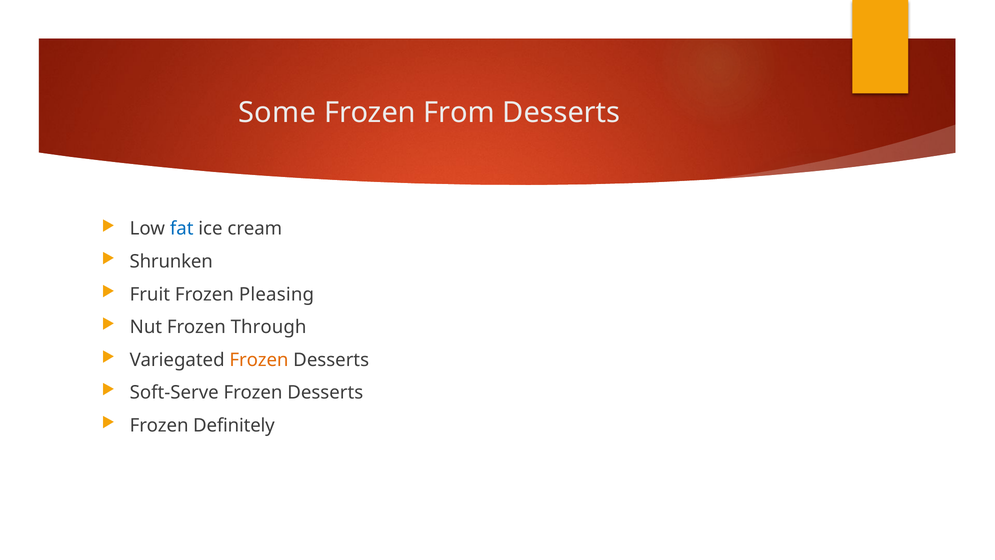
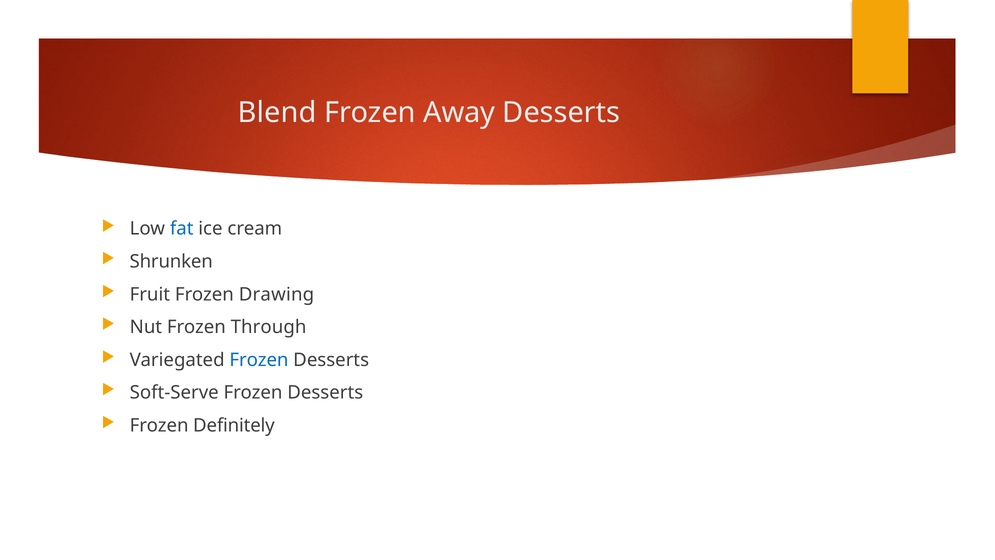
Some: Some -> Blend (277, 112)
From: From -> Away (459, 112)
Pleasing: Pleasing -> Drawing (276, 294)
Frozen colour: orange -> blue (259, 360)
